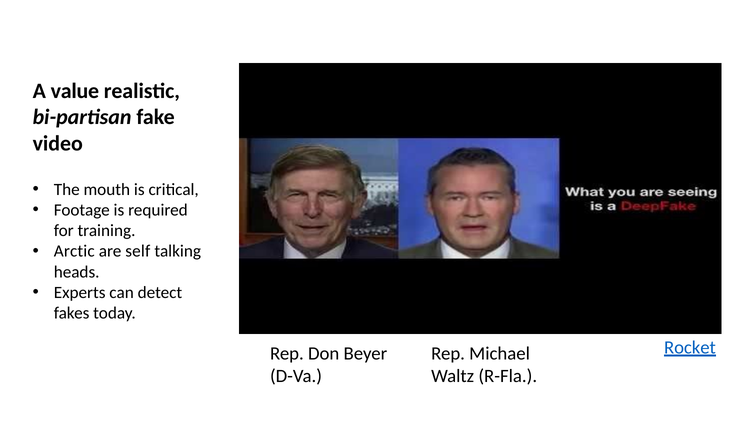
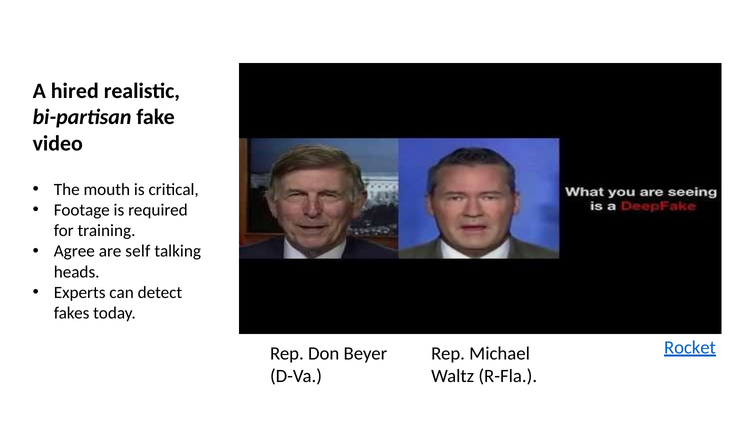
value: value -> hired (75, 91)
Arctic: Arctic -> Agree (74, 252)
